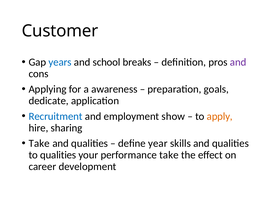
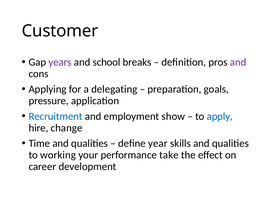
years colour: blue -> purple (60, 62)
awareness: awareness -> delegating (114, 89)
dedicate: dedicate -> pressure (49, 101)
apply colour: orange -> blue (220, 116)
sharing: sharing -> change (67, 128)
Take: Take -> Time (39, 143)
to qualities: qualities -> working (58, 155)
